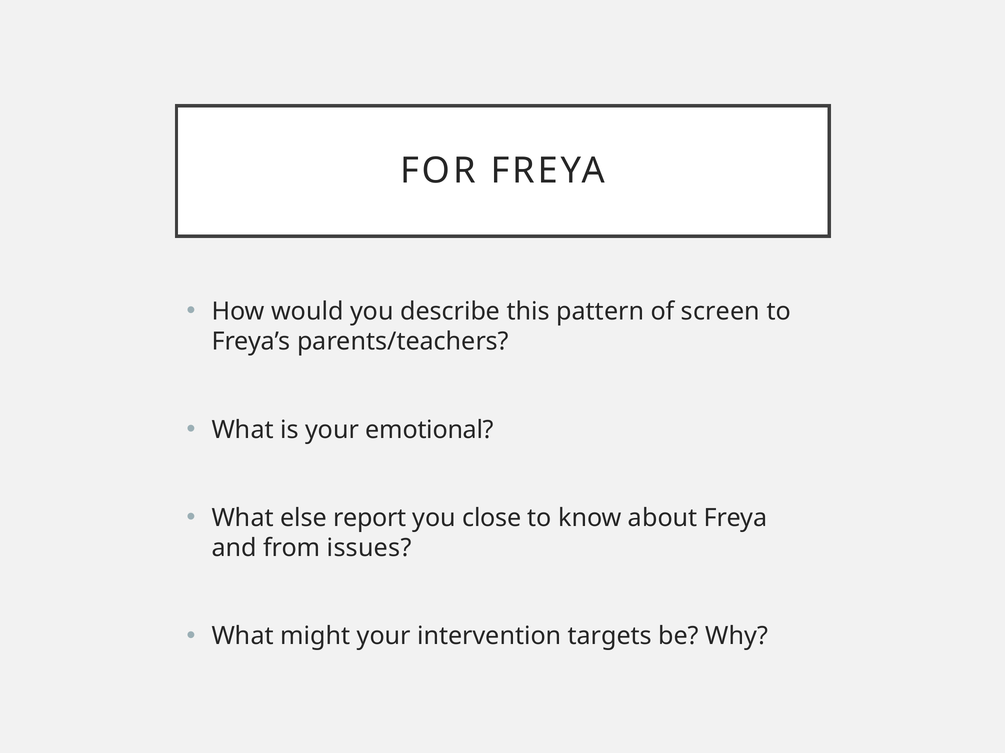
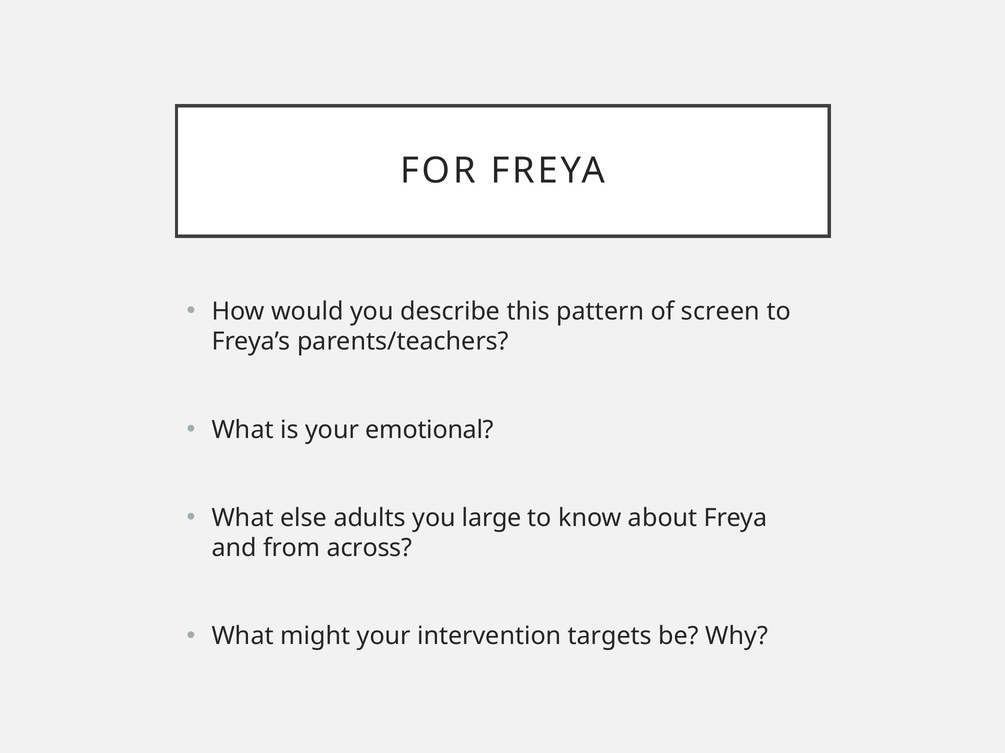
report: report -> adults (370, 518)
close: close -> large (492, 518)
issues: issues -> across (369, 549)
